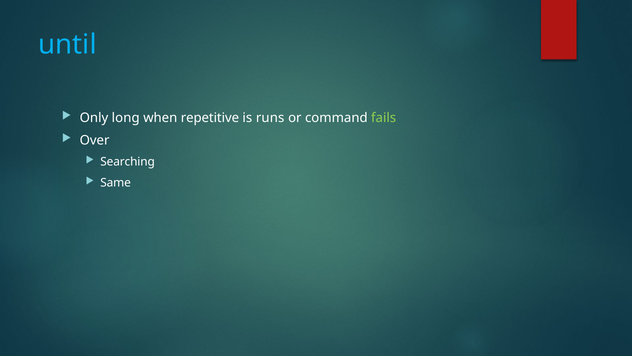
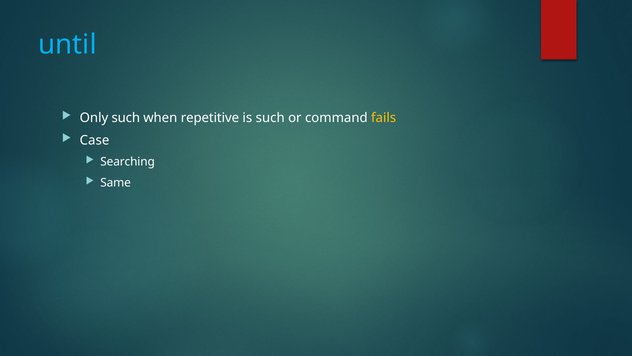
Only long: long -> such (126, 118)
is runs: runs -> such (270, 118)
fails colour: light green -> yellow (384, 118)
Over: Over -> Case (95, 140)
